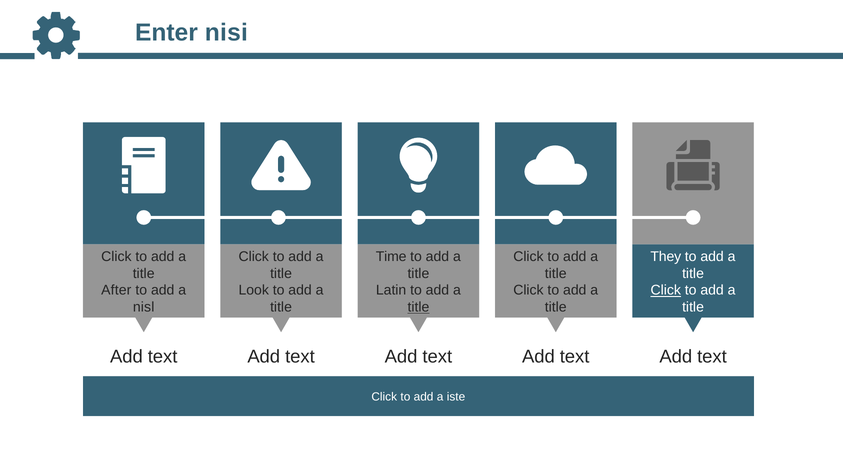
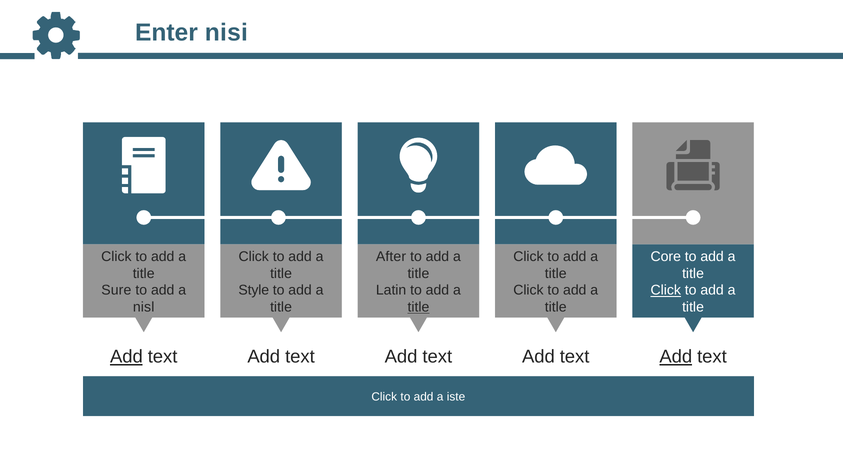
Time: Time -> After (391, 257)
They: They -> Core (666, 257)
After: After -> Sure (116, 290)
Look: Look -> Style (254, 290)
Add underline: none -> present (126, 357)
Add underline: none -> present (676, 357)
